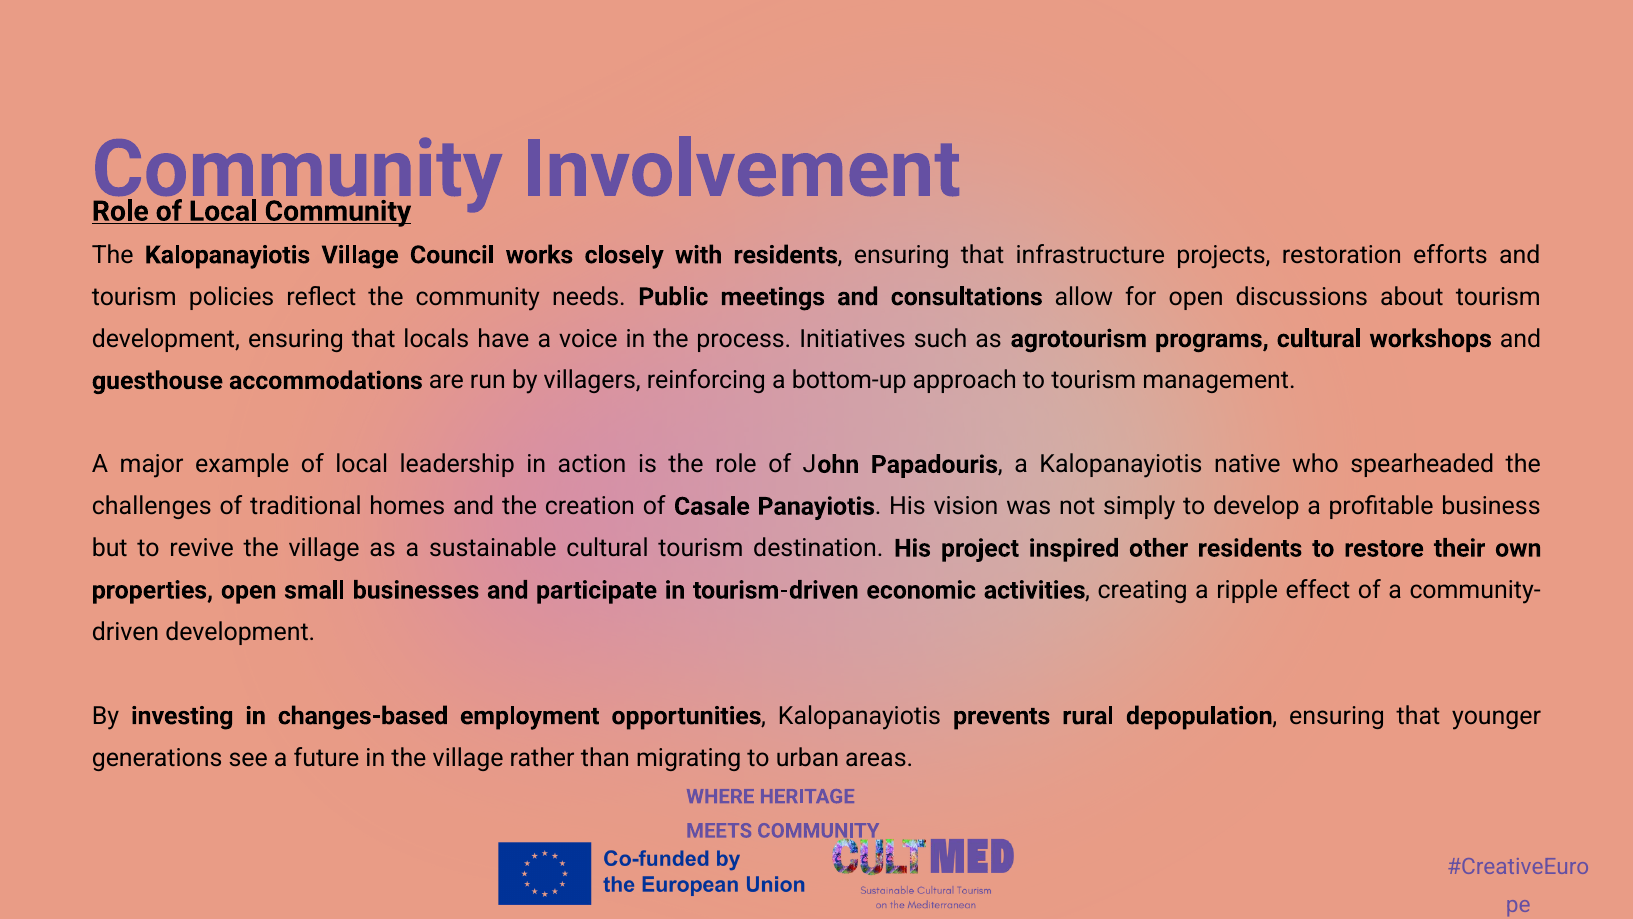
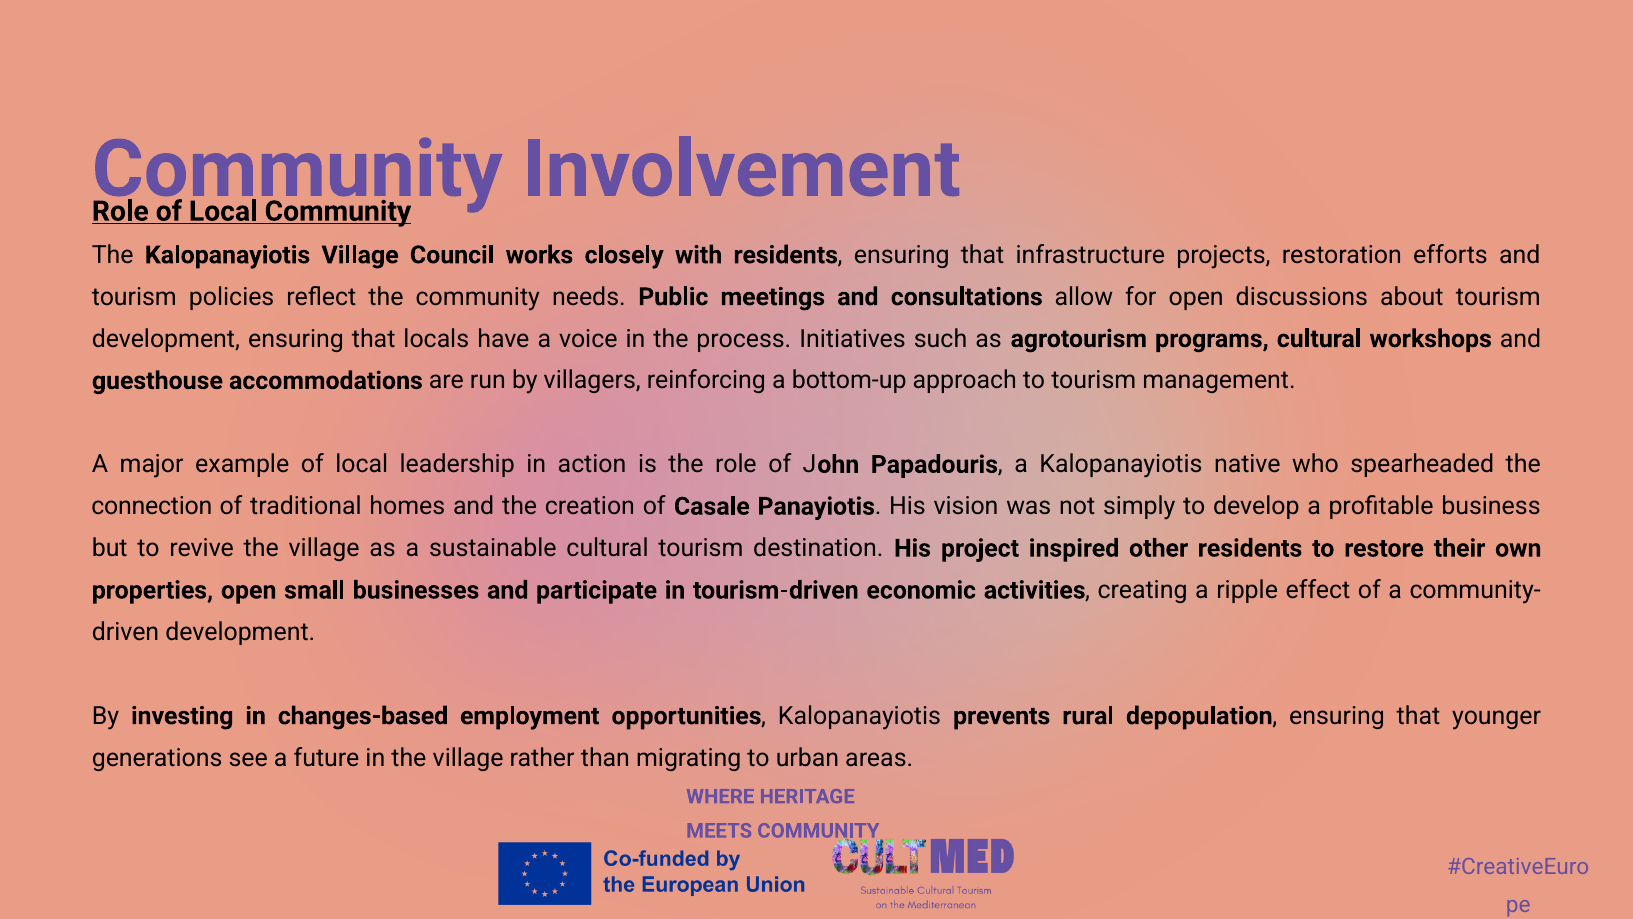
challenges: challenges -> connection (152, 506)
